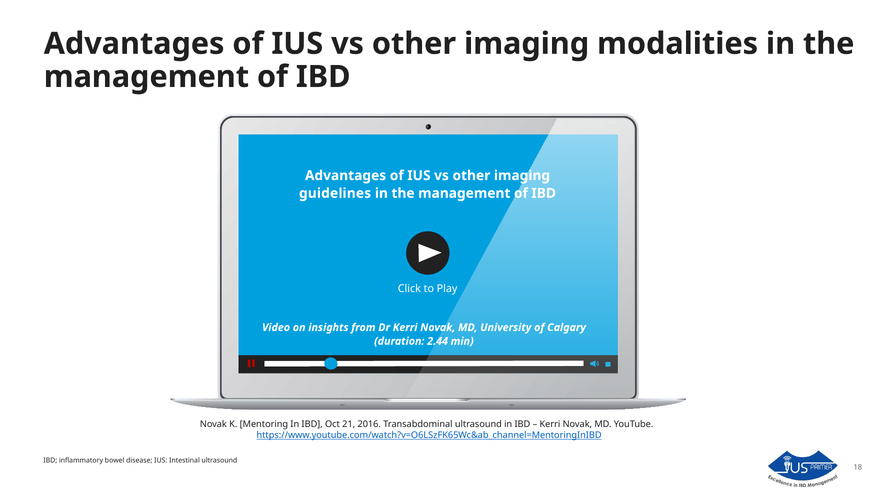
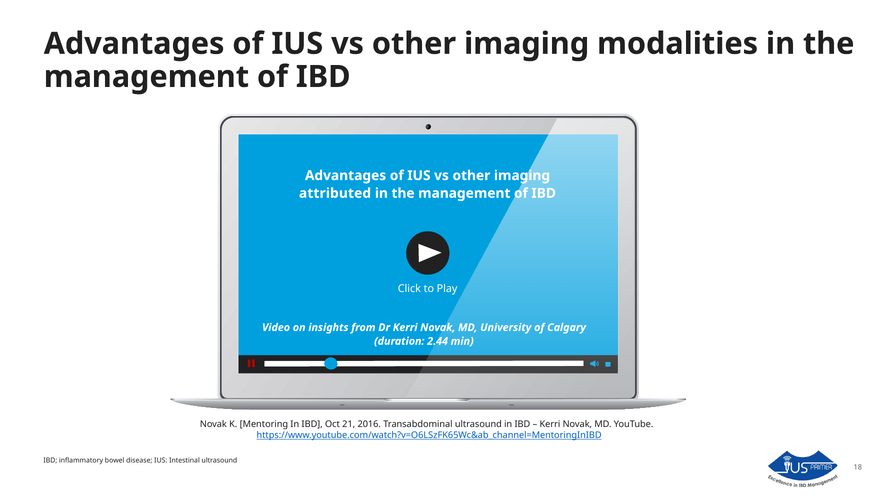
guidelines: guidelines -> attributed (335, 193)
